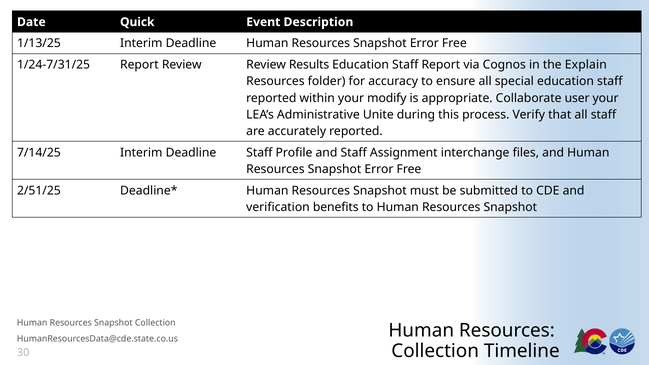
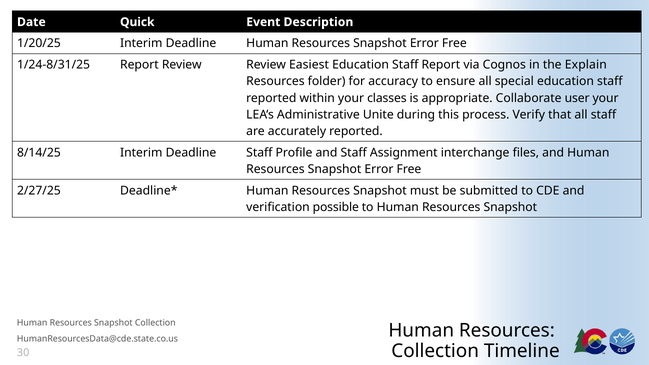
1/13/25: 1/13/25 -> 1/20/25 (39, 43)
1/24-7/31/25: 1/24-7/31/25 -> 1/24-8/31/25 (54, 65)
Results: Results -> Easiest (309, 65)
modify: modify -> classes (387, 98)
7/14/25: 7/14/25 -> 8/14/25 (39, 153)
2/51/25: 2/51/25 -> 2/27/25 (39, 191)
benefits: benefits -> possible (336, 207)
